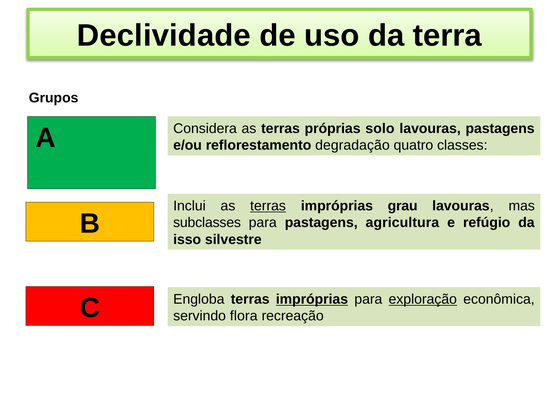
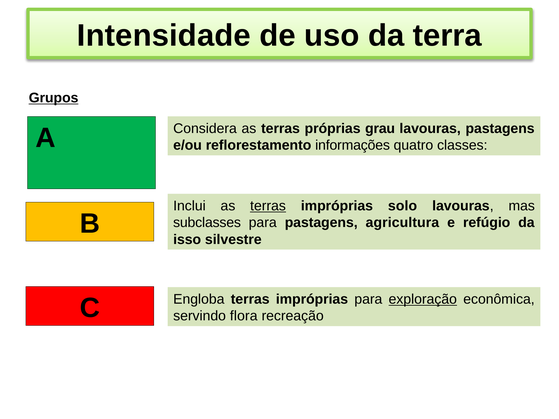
Declividade: Declividade -> Intensidade (164, 36)
Grupos underline: none -> present (54, 98)
solo: solo -> grau (380, 129)
degradação: degradação -> informações (353, 145)
grau: grau -> solo (403, 206)
impróprias underline: present -> none (312, 299)
